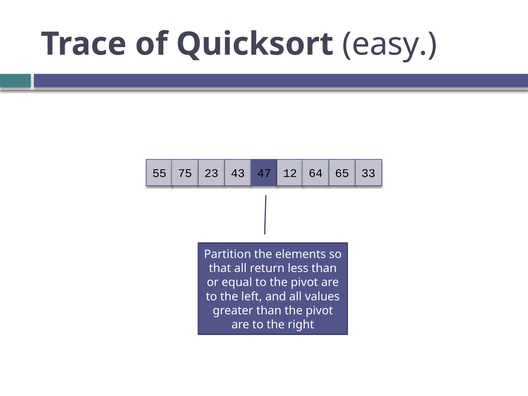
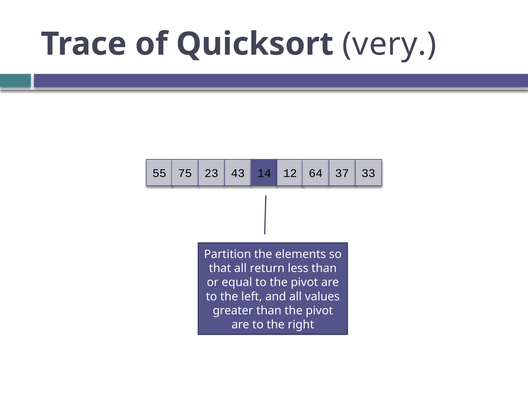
easy: easy -> very (389, 44)
47: 47 -> 14 (264, 173)
65: 65 -> 37 (342, 173)
